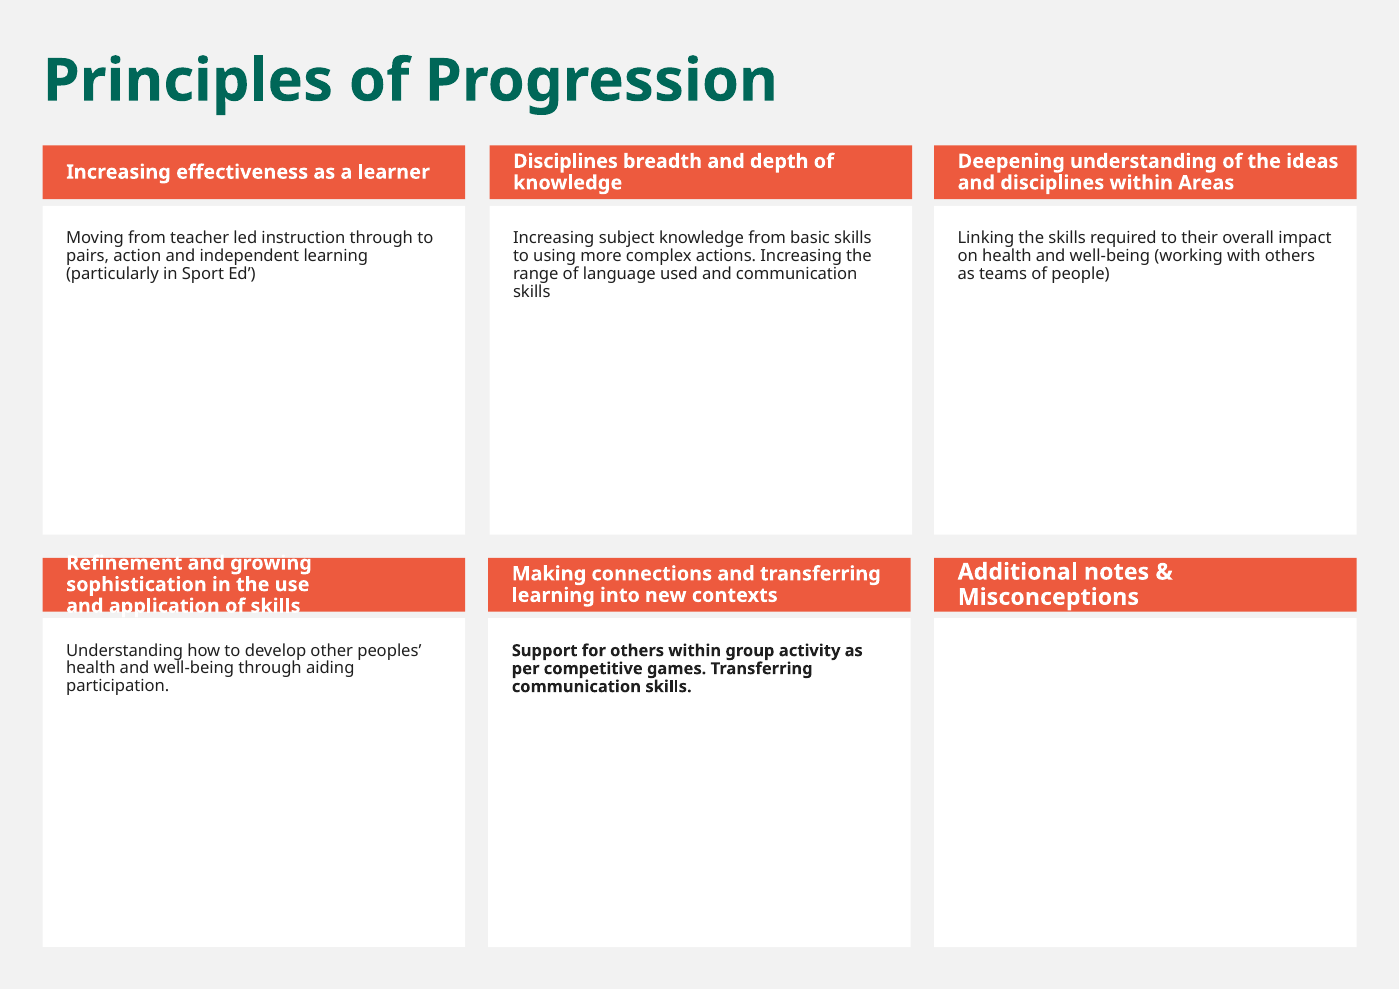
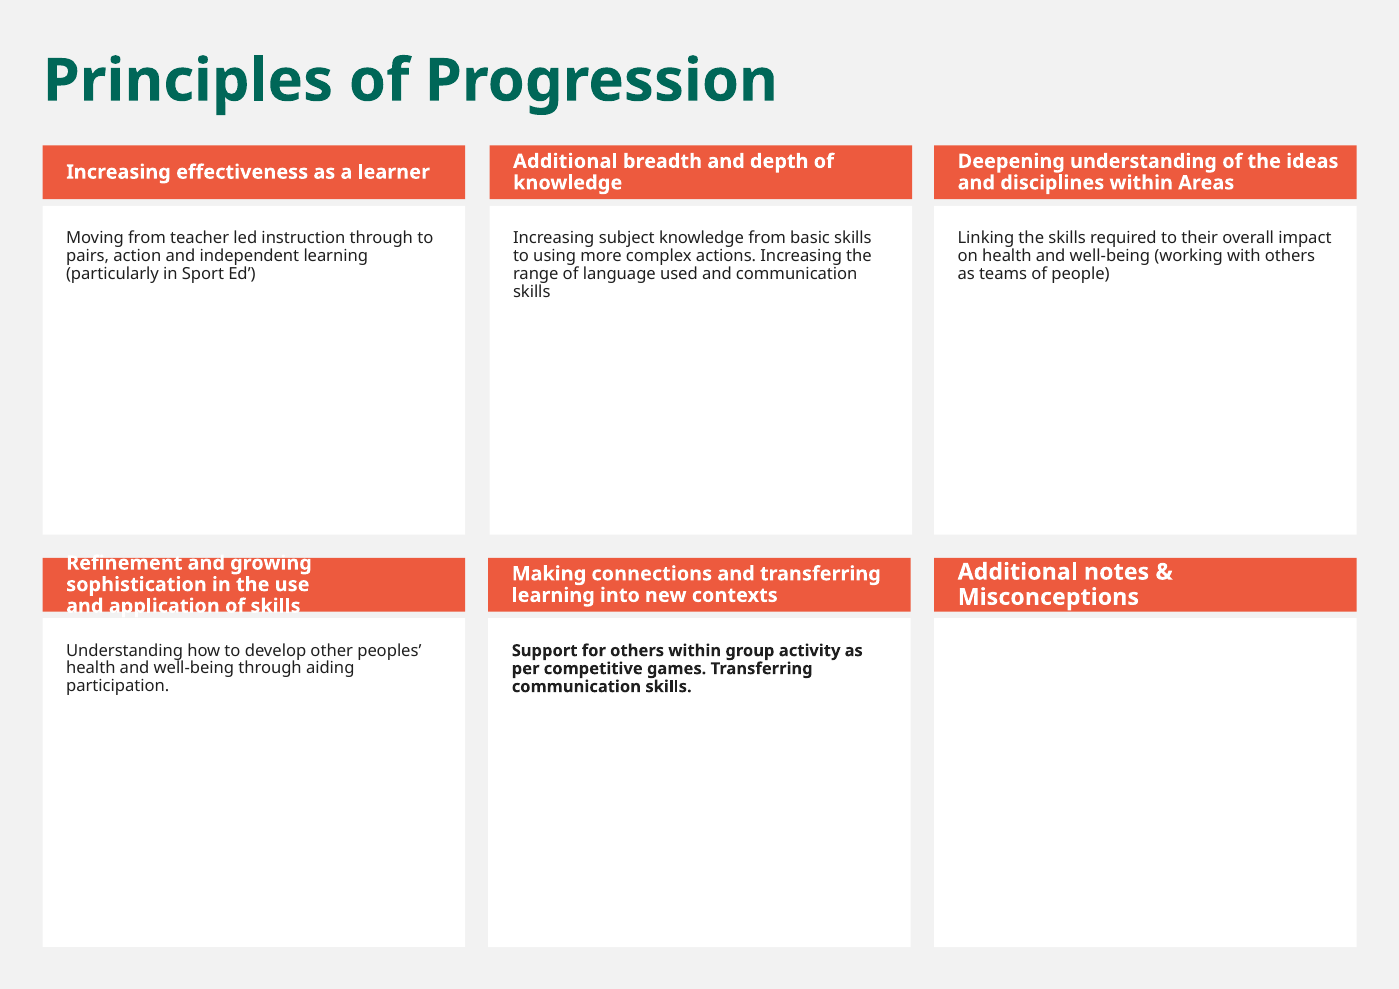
Disciplines: Disciplines -> Additional (565, 161)
